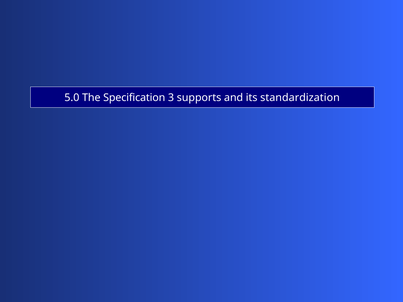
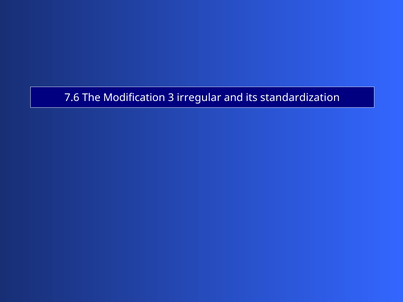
5.0: 5.0 -> 7.6 (72, 98)
Specification: Specification -> Modification (134, 98)
supports: supports -> irregular (199, 98)
